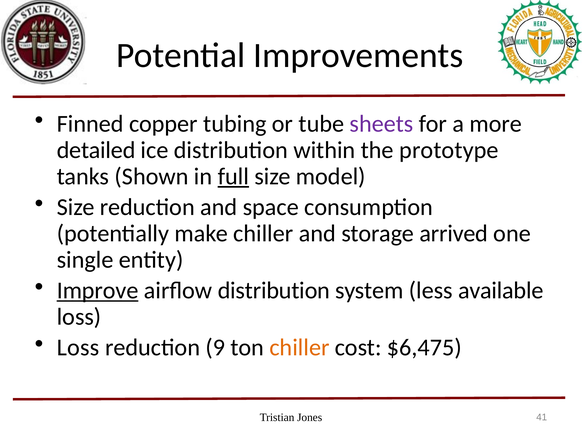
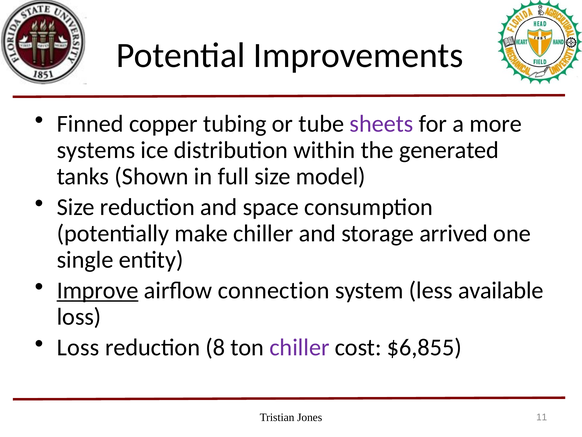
detailed: detailed -> systems (96, 150)
prototype: prototype -> generated (449, 150)
full underline: present -> none (233, 176)
airflow distribution: distribution -> connection (274, 290)
9: 9 -> 8 (215, 347)
chiller colour: orange -> purple (299, 347)
$6,475: $6,475 -> $6,855 (424, 347)
41: 41 -> 11 (542, 417)
